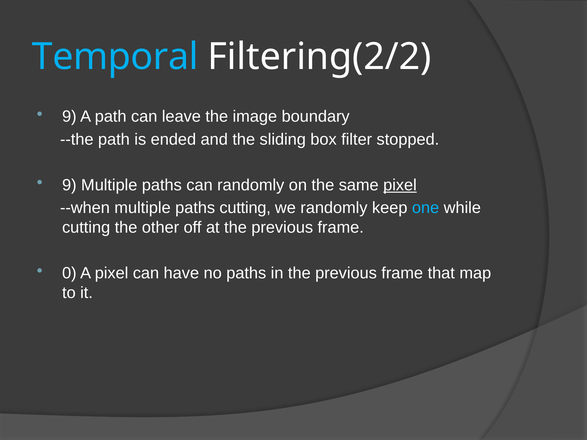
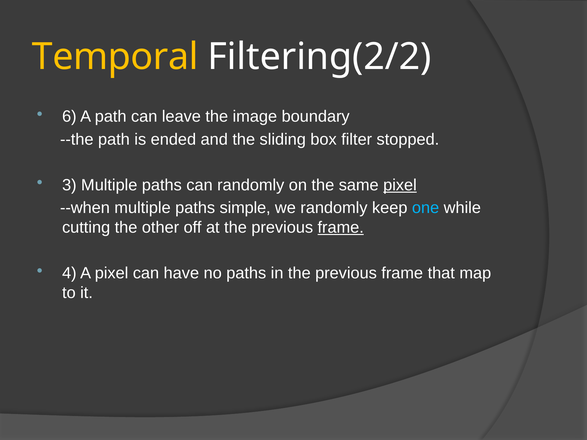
Temporal colour: light blue -> yellow (115, 57)
9: 9 -> 6 (69, 117)
9: 9 -> 3 (69, 185)
paths cutting: cutting -> simple (245, 208)
frame underline: none -> present (341, 228)
0: 0 -> 4 (69, 273)
